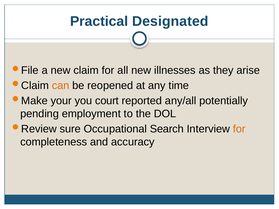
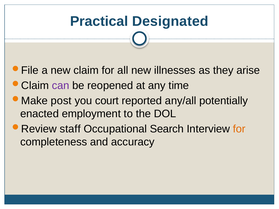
can colour: orange -> purple (61, 86)
your: your -> post (61, 101)
pending: pending -> enacted (40, 114)
sure: sure -> staff (70, 129)
